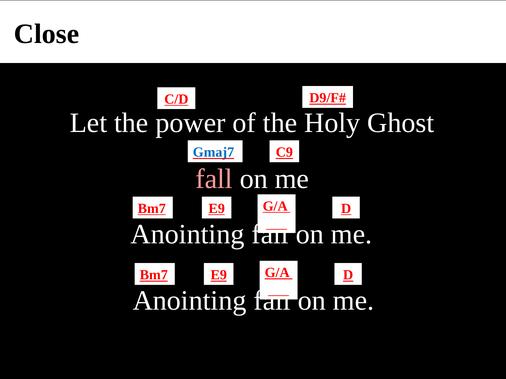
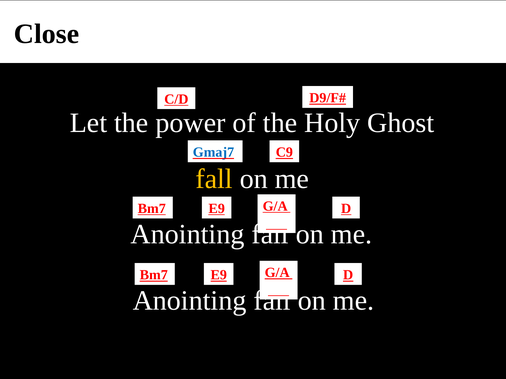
fall colour: pink -> yellow (214, 179)
